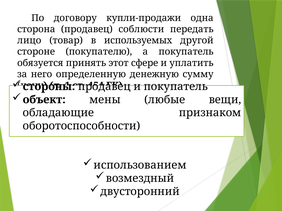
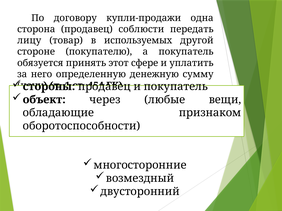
лицо: лицо -> лицу (29, 41)
мены: мены -> через (105, 100)
использованием: использованием -> многосторонние (140, 166)
